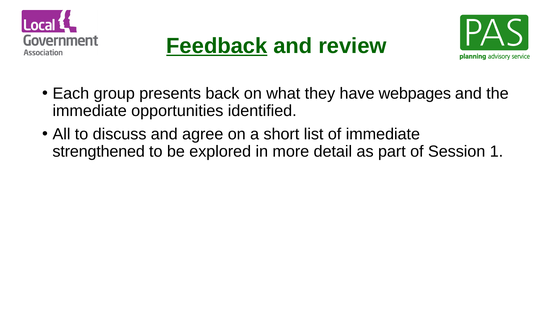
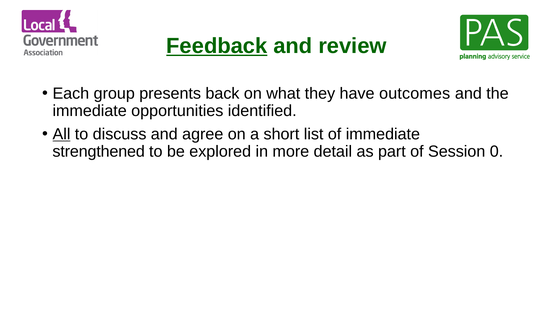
webpages: webpages -> outcomes (415, 93)
All underline: none -> present (61, 134)
1: 1 -> 0 (496, 152)
